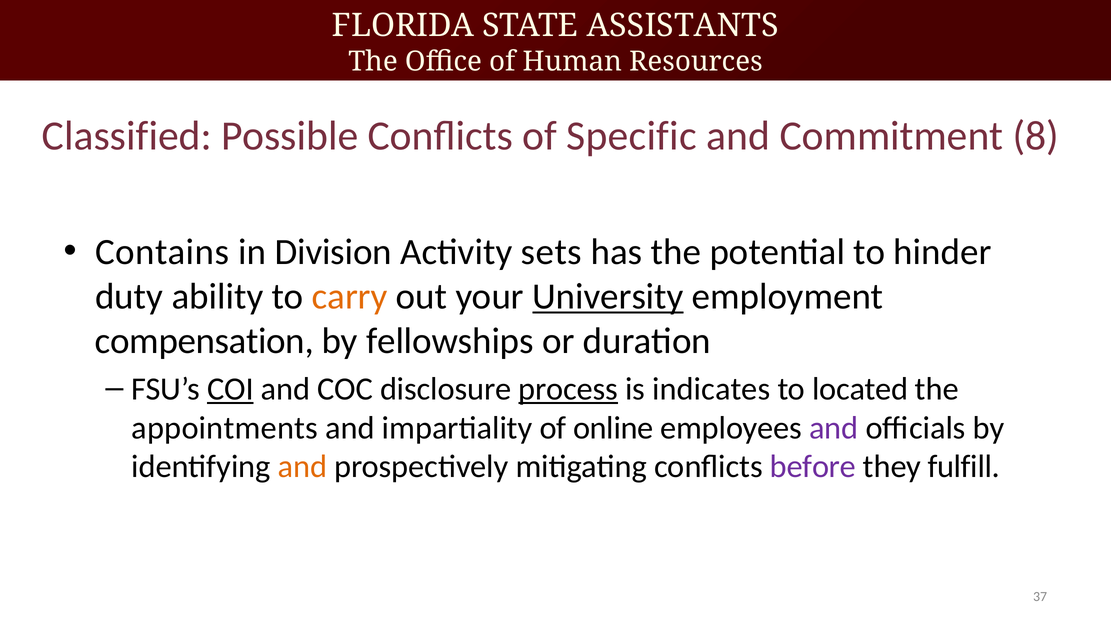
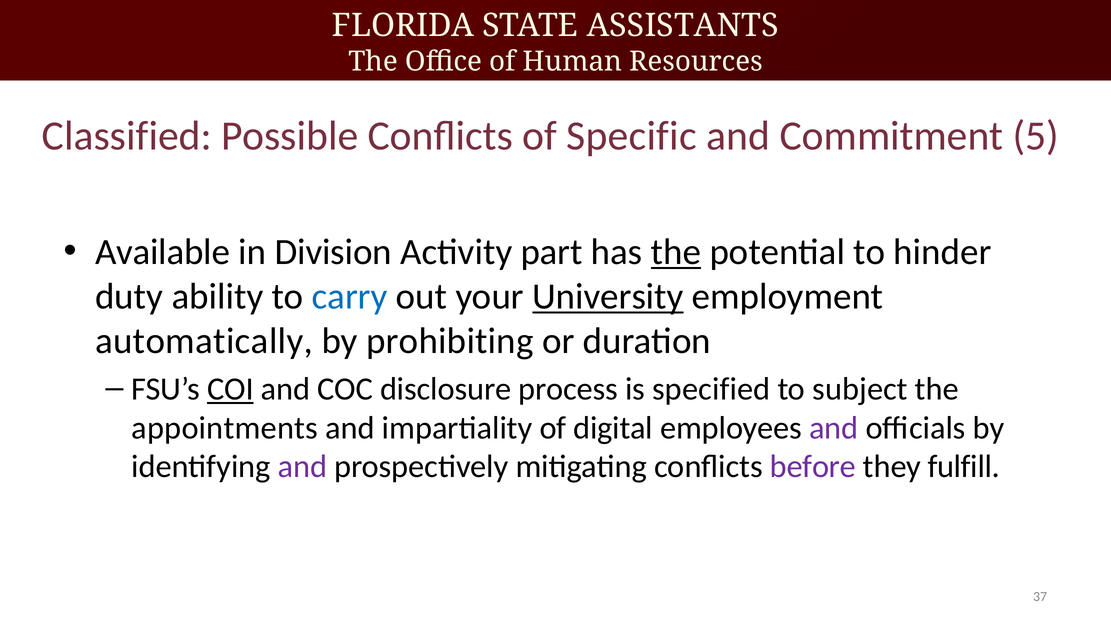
8: 8 -> 5 (1036, 136)
Contains: Contains -> Available (163, 252)
sets: sets -> part (552, 252)
the underline: none -> present (676, 252)
carry colour: orange -> blue (350, 297)
compensation: compensation -> automatically (204, 341)
fellowships: fellowships -> prohibiting (450, 341)
process underline: present -> none (568, 389)
indicates: indicates -> specified (711, 389)
located: located -> subject (860, 389)
online: online -> digital (613, 428)
and colour: orange -> purple (302, 467)
